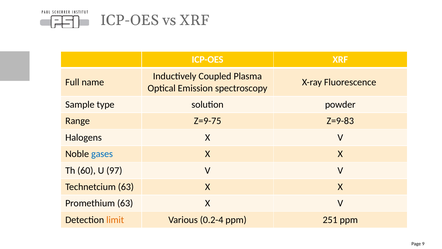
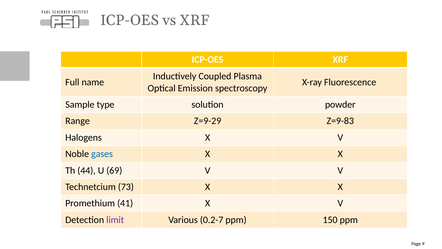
Z=9-75: Z=9-75 -> Z=9-29 (208, 121)
60: 60 -> 44 (87, 170)
97: 97 -> 69 (114, 170)
Technetcium 63: 63 -> 73 (126, 187)
Promethium 63: 63 -> 41 (125, 203)
limit colour: orange -> purple (115, 220)
0.2-4: 0.2-4 -> 0.2-7 (212, 220)
251: 251 -> 150 (330, 220)
